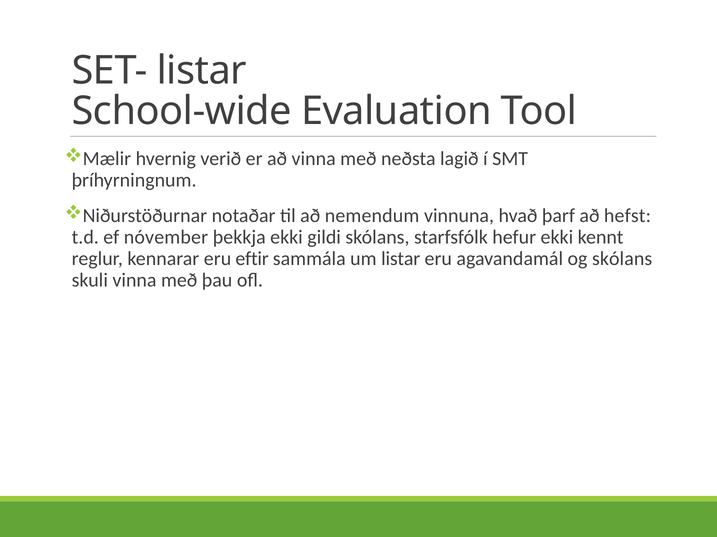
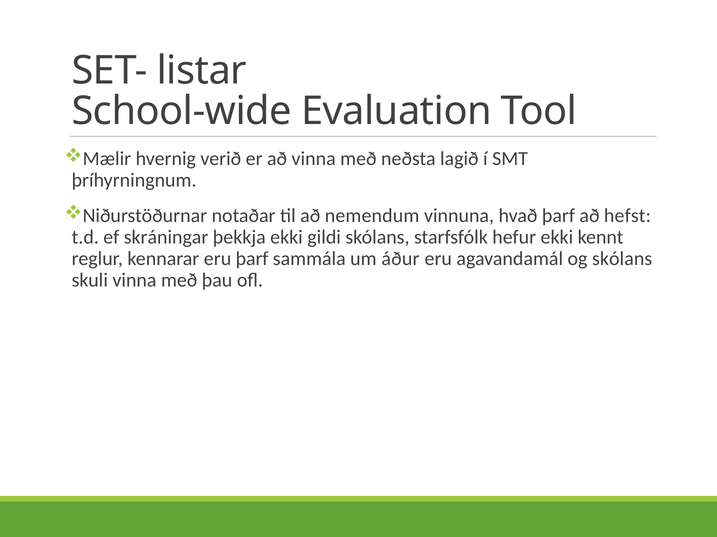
nóvember: nóvember -> skráningar (166, 237)
eru eftir: eftir -> þarf (252, 259)
um listar: listar -> áður (400, 259)
